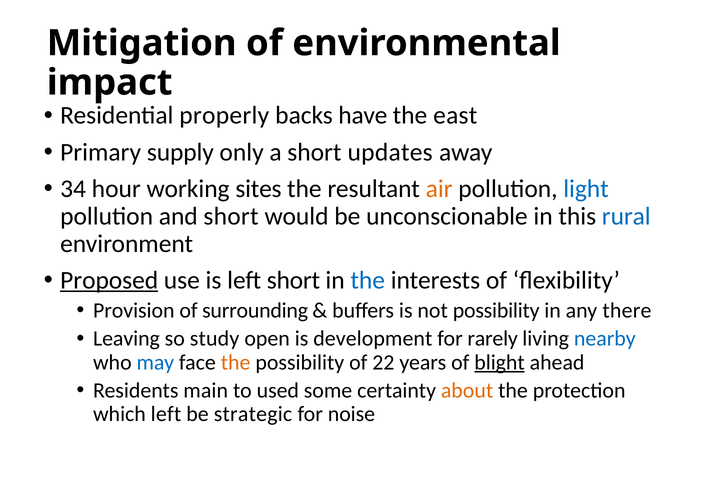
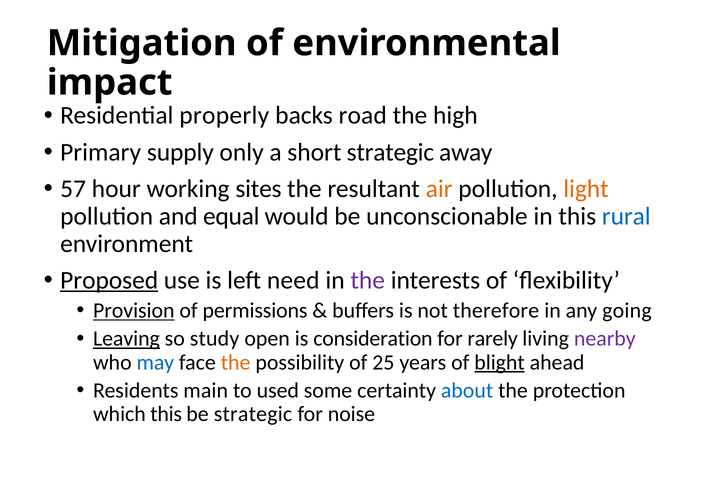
have: have -> road (363, 116)
east: east -> high (455, 116)
short updates: updates -> strategic (390, 152)
34: 34 -> 57 (73, 189)
light colour: blue -> orange (586, 189)
and short: short -> equal (231, 216)
left short: short -> need (293, 281)
the colour: blue -> purple (368, 281)
Provision underline: none -> present (134, 311)
surrounding: surrounding -> permissions (255, 311)
not possibility: possibility -> therefore (496, 311)
there: there -> going (627, 311)
Leaving underline: none -> present (126, 339)
development: development -> consideration (373, 339)
nearby colour: blue -> purple (605, 339)
22: 22 -> 25 (383, 363)
about colour: orange -> blue (467, 391)
which left: left -> this (166, 414)
